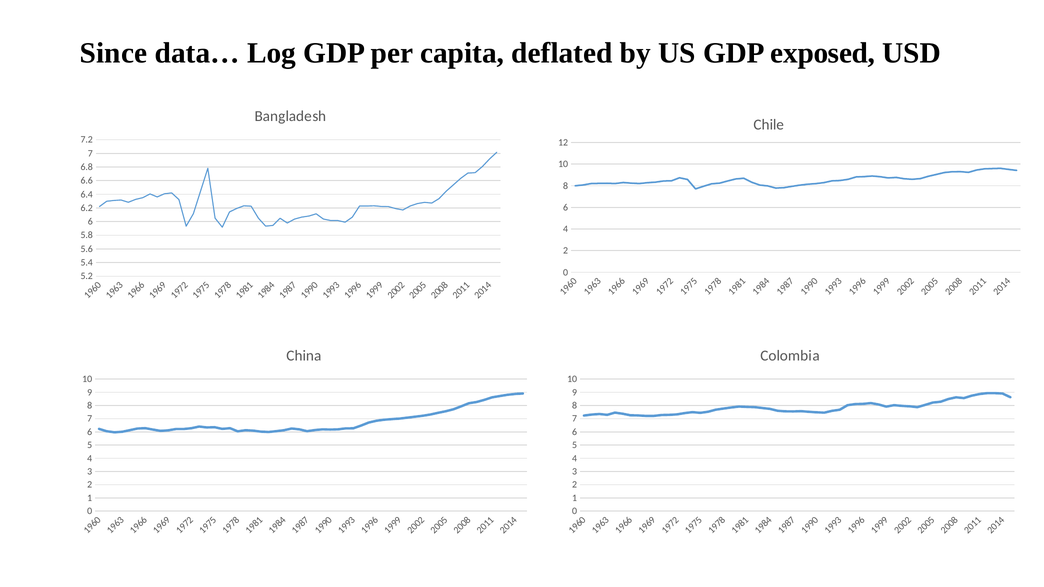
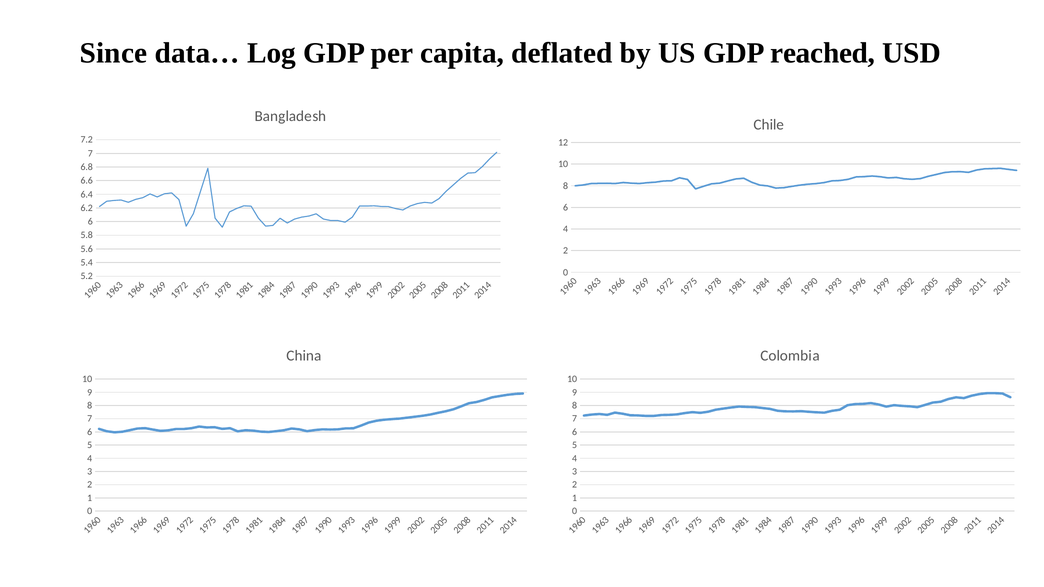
exposed: exposed -> reached (823, 53)
